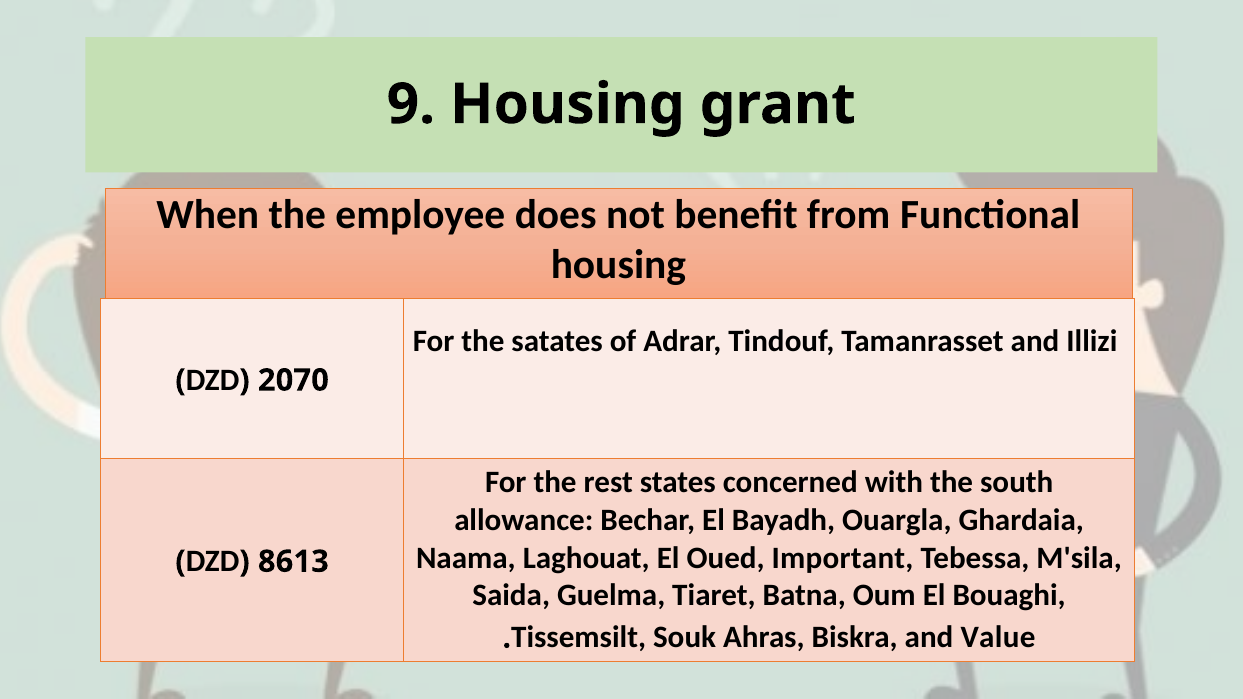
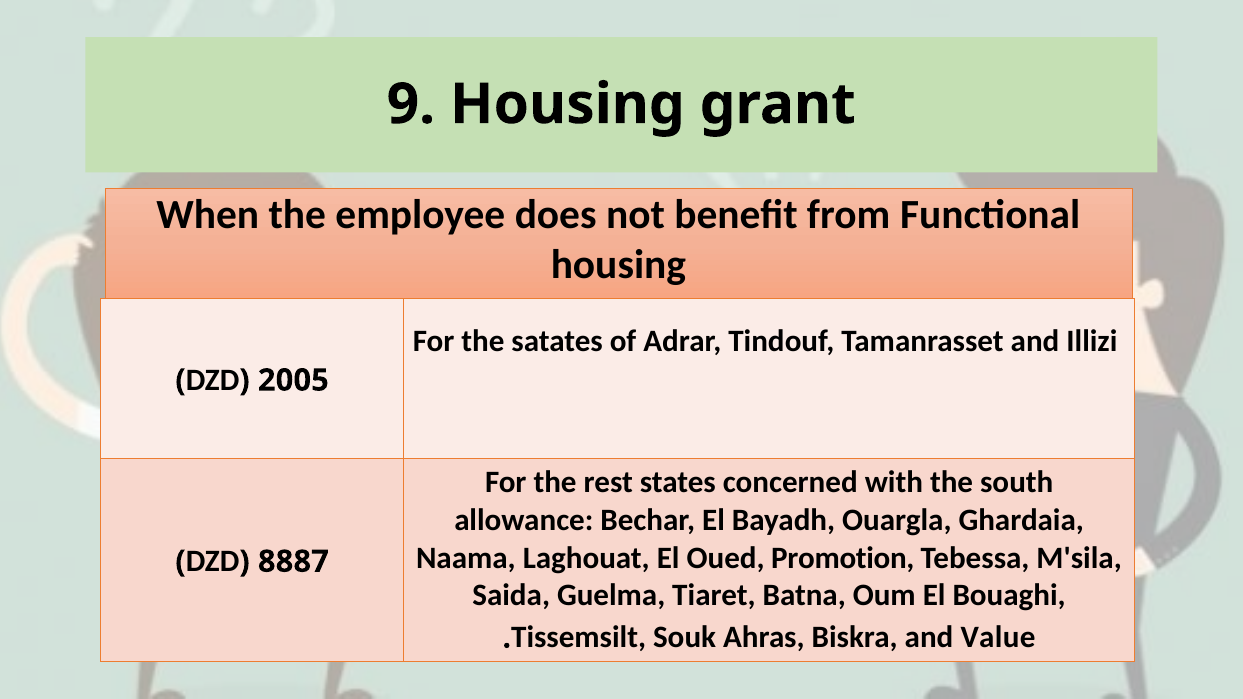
2070: 2070 -> 2005 (293, 380)
Important: Important -> Promotion (843, 558)
8613: 8613 -> 8887 (293, 562)
